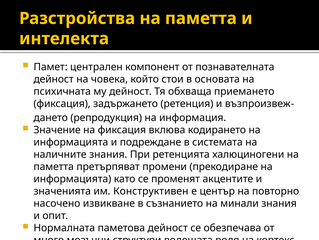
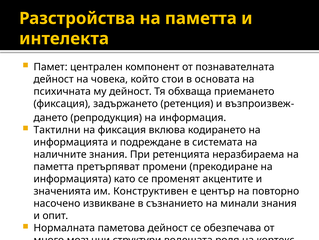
Значение: Значение -> Тактилни (57, 130)
халюциногени: халюциногени -> неразбираема (248, 154)
